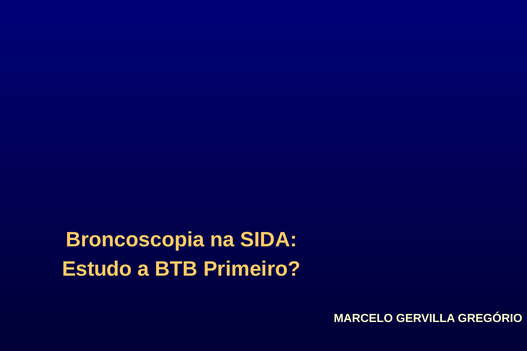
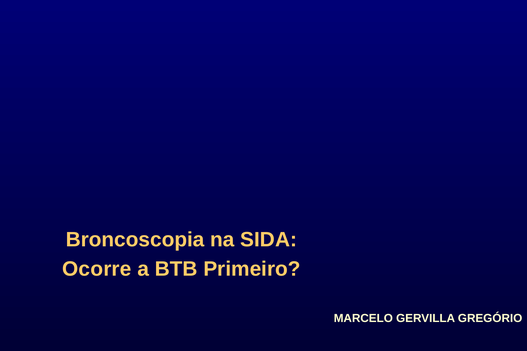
Estudo: Estudo -> Ocorre (97, 269)
